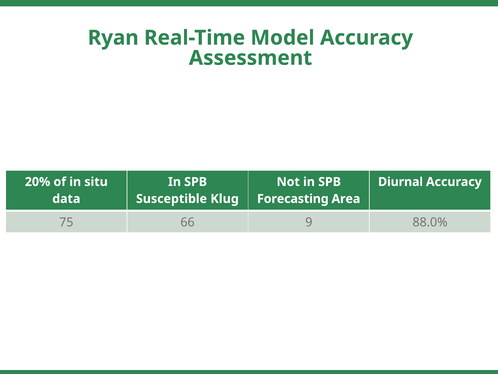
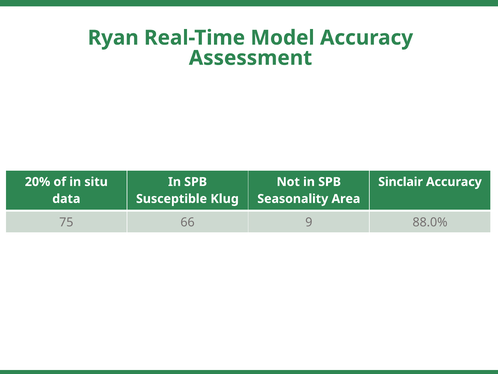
Diurnal: Diurnal -> Sinclair (401, 182)
Forecasting: Forecasting -> Seasonality (293, 199)
